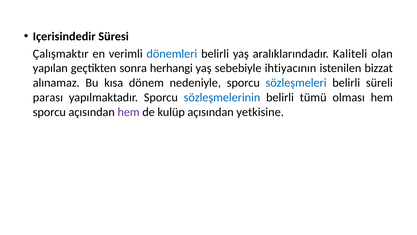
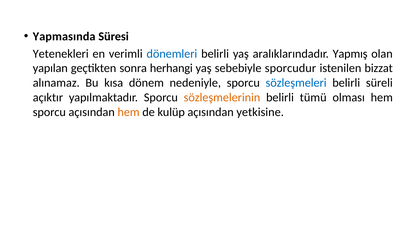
Içerisindedir: Içerisindedir -> Yapmasında (64, 37)
Çalışmaktır: Çalışmaktır -> Yetenekleri (61, 54)
Kaliteli: Kaliteli -> Yapmış (350, 54)
ihtiyacının: ihtiyacının -> sporcudur (290, 68)
parası: parası -> açıktır (48, 97)
sözleşmelerinin colour: blue -> orange (222, 97)
hem colour: purple -> orange (129, 112)
